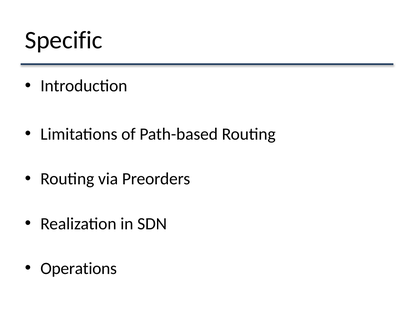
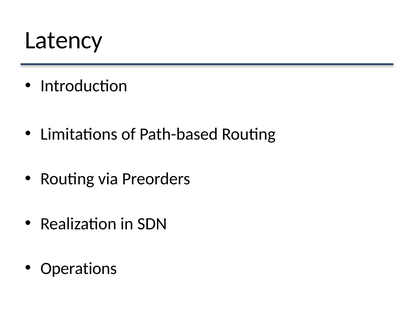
Specific: Specific -> Latency (64, 40)
